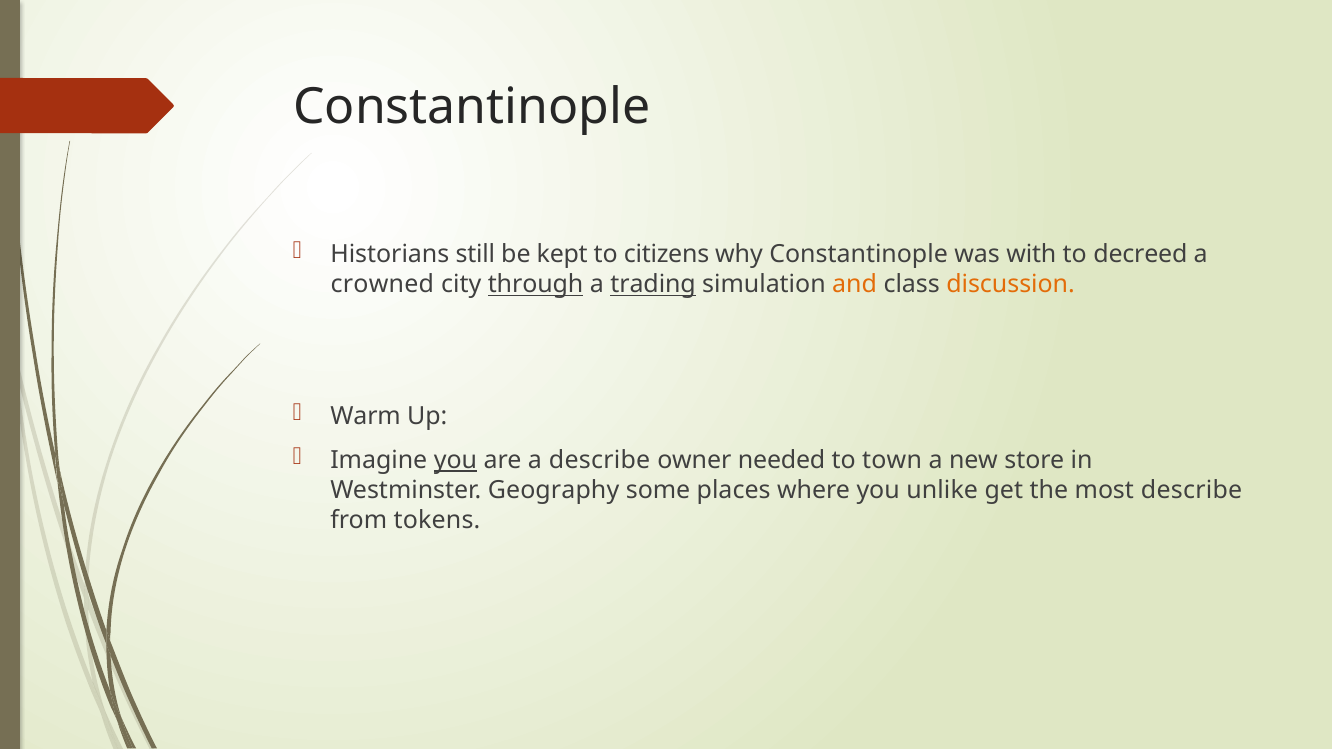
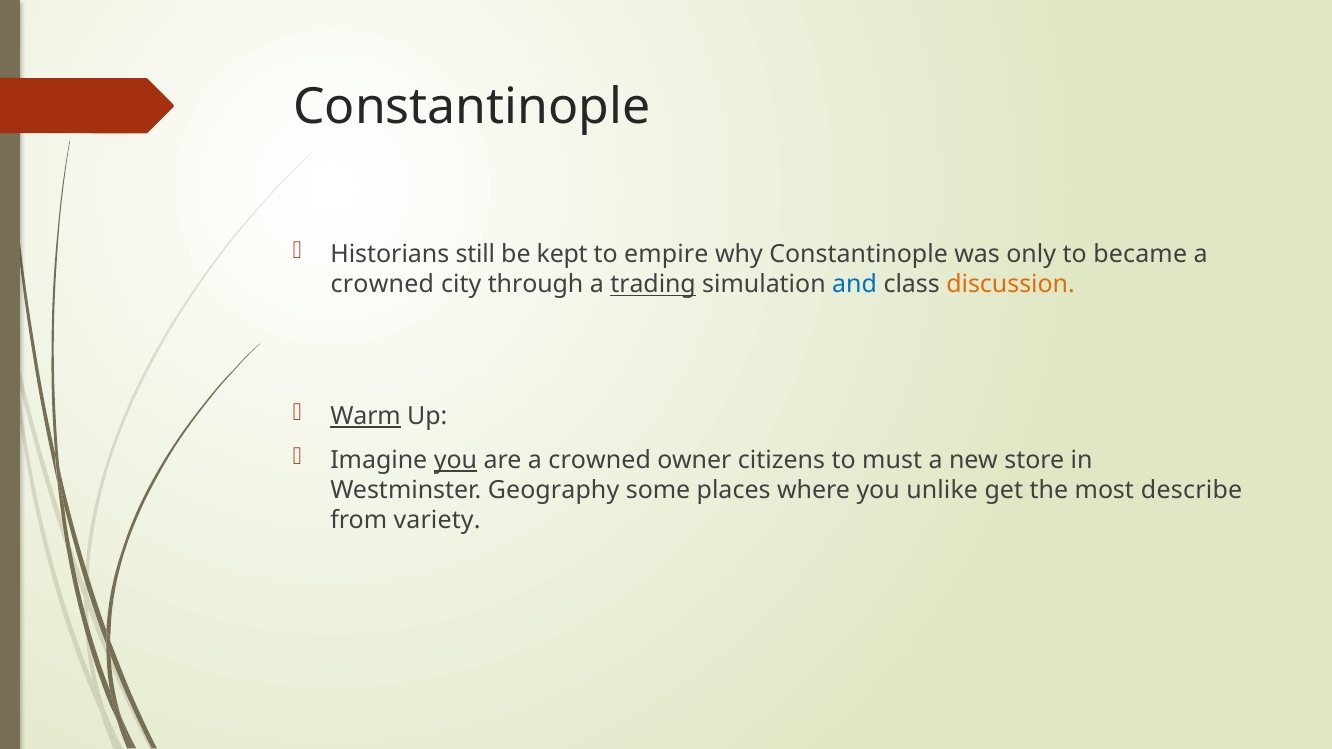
citizens: citizens -> empire (666, 255)
with: with -> only (1031, 255)
decreed: decreed -> became (1140, 255)
through underline: present -> none (536, 285)
and colour: orange -> blue (855, 285)
Warm underline: none -> present (366, 416)
are a describe: describe -> crowned (600, 460)
needed: needed -> citizens (782, 460)
town: town -> must (892, 460)
tokens: tokens -> variety (437, 520)
